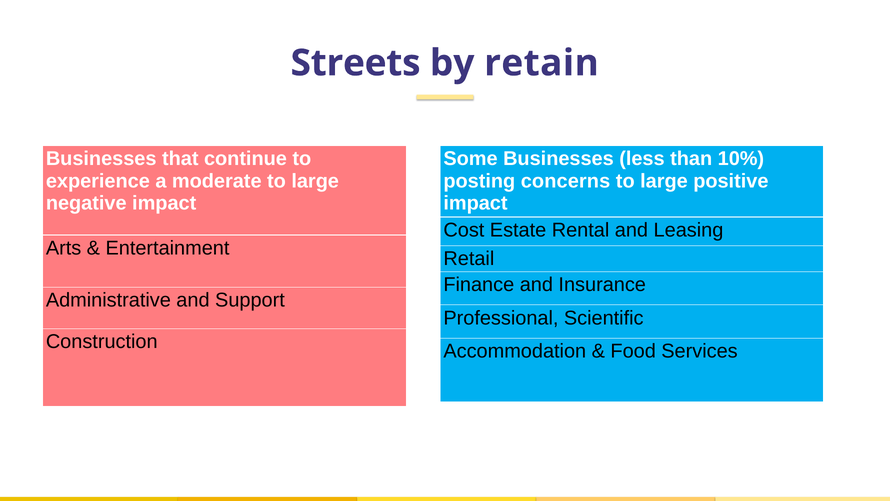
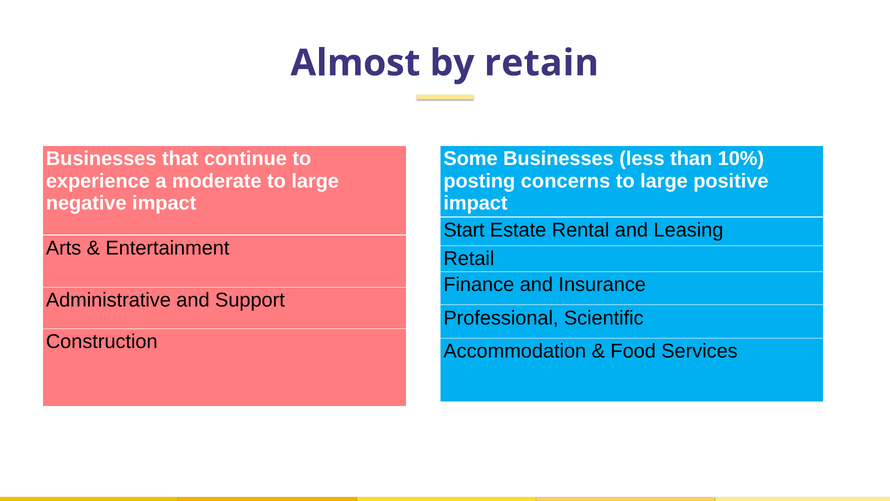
Streets: Streets -> Almost (355, 63)
Cost: Cost -> Start (464, 230)
